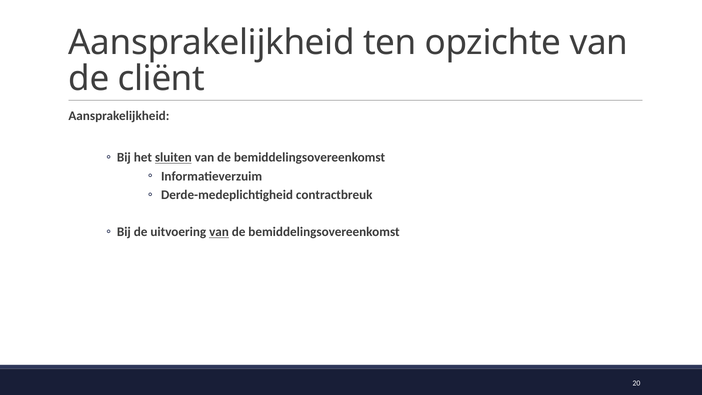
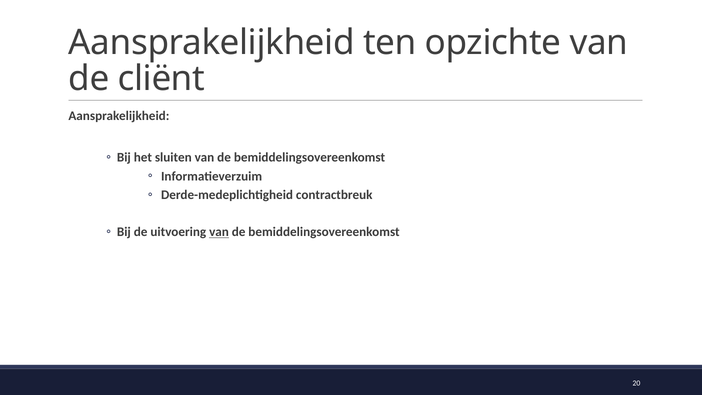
sluiten underline: present -> none (173, 158)
